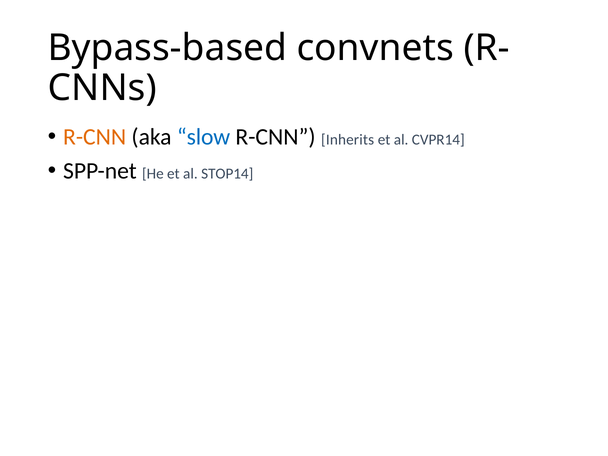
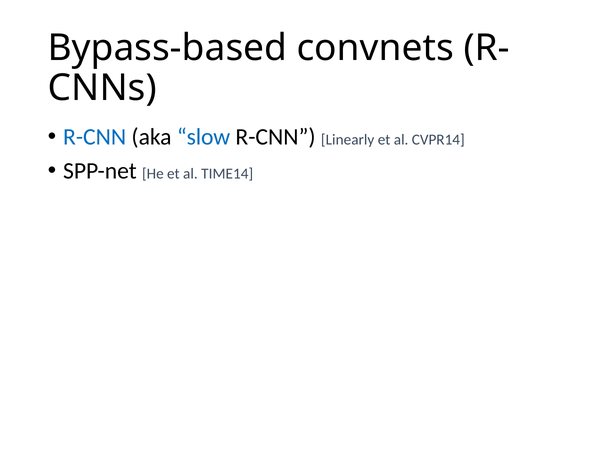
R-CNN colour: orange -> blue (95, 137)
Inherits: Inherits -> Linearly (348, 140)
STOP14: STOP14 -> TIME14 (227, 174)
